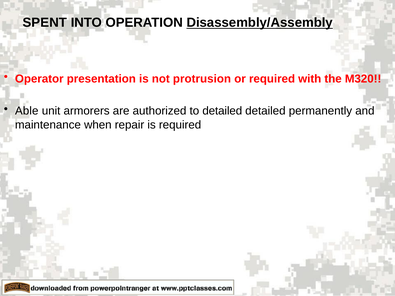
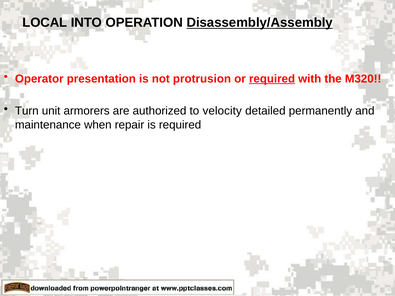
SPENT: SPENT -> LOCAL (45, 23)
required underline: none -> present (272, 79)
Able: Able -> Turn (27, 111)
to detailed: detailed -> velocity (222, 111)
